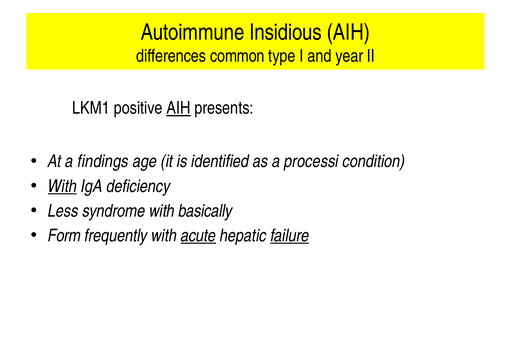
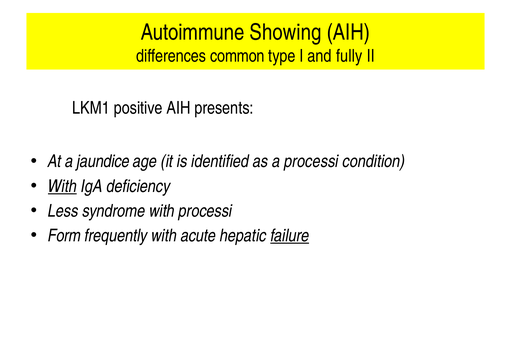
Insidious: Insidious -> Showing (286, 32)
year: year -> fully (349, 56)
AIH underline: present -> none (178, 108)
findings: findings -> jaundice (103, 161)
with basically: basically -> processi (205, 210)
acute underline: present -> none (198, 235)
